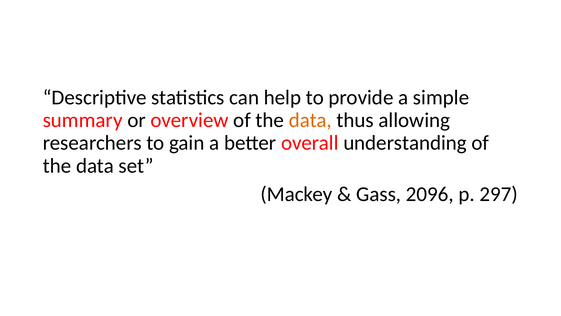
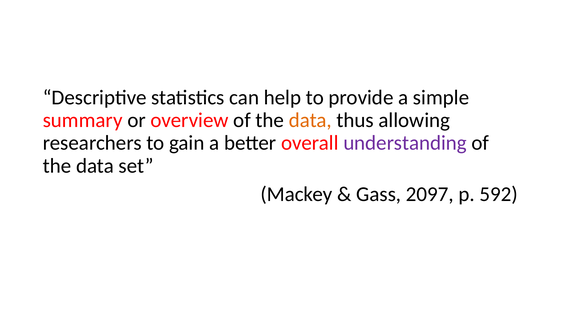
understanding colour: black -> purple (405, 143)
2096: 2096 -> 2097 (430, 194)
297: 297 -> 592 (499, 194)
